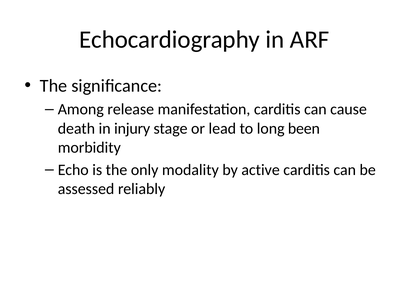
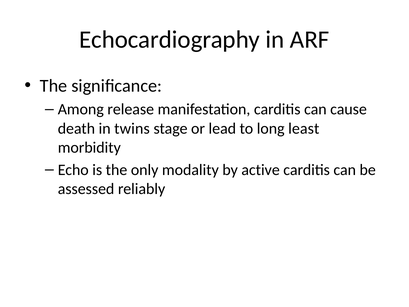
injury: injury -> twins (132, 128)
been: been -> least (304, 128)
